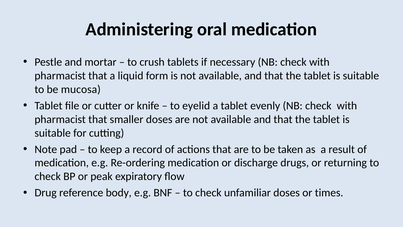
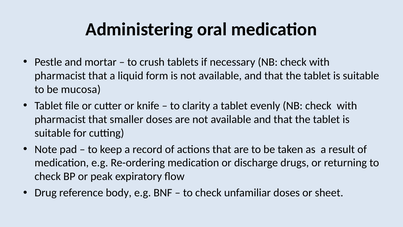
eyelid: eyelid -> clarity (196, 106)
times: times -> sheet (329, 193)
